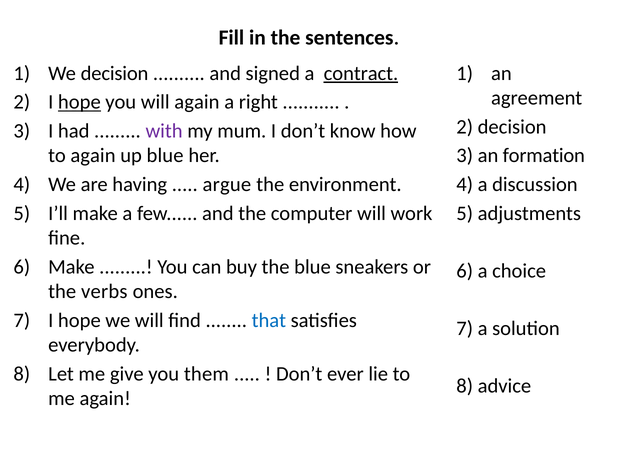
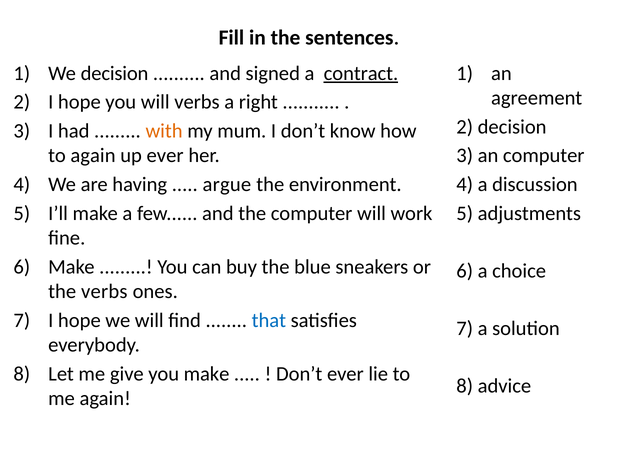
hope underline: present -> none (79, 102)
will again: again -> verbs (197, 102)
with colour: purple -> orange (164, 131)
up blue: blue -> ever (165, 156)
an formation: formation -> computer (544, 156)
you them: them -> make (207, 374)
